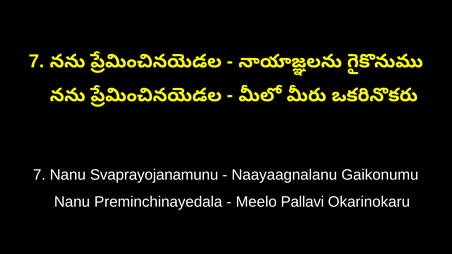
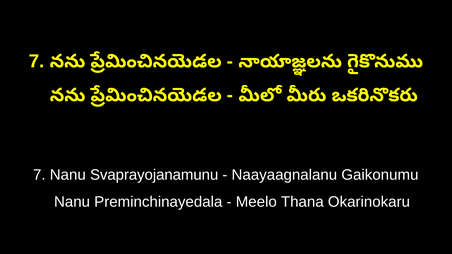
Pallavi: Pallavi -> Thana (302, 202)
